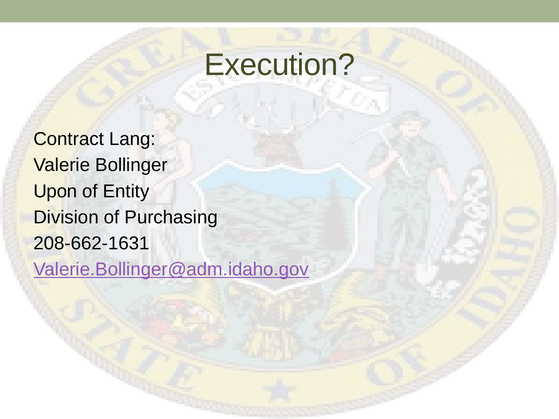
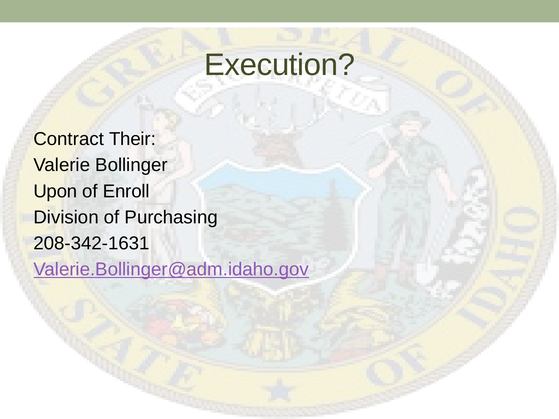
Lang: Lang -> Their (132, 139)
Entity: Entity -> Enroll (126, 191)
208-662-1631: 208-662-1631 -> 208-342-1631 (92, 244)
